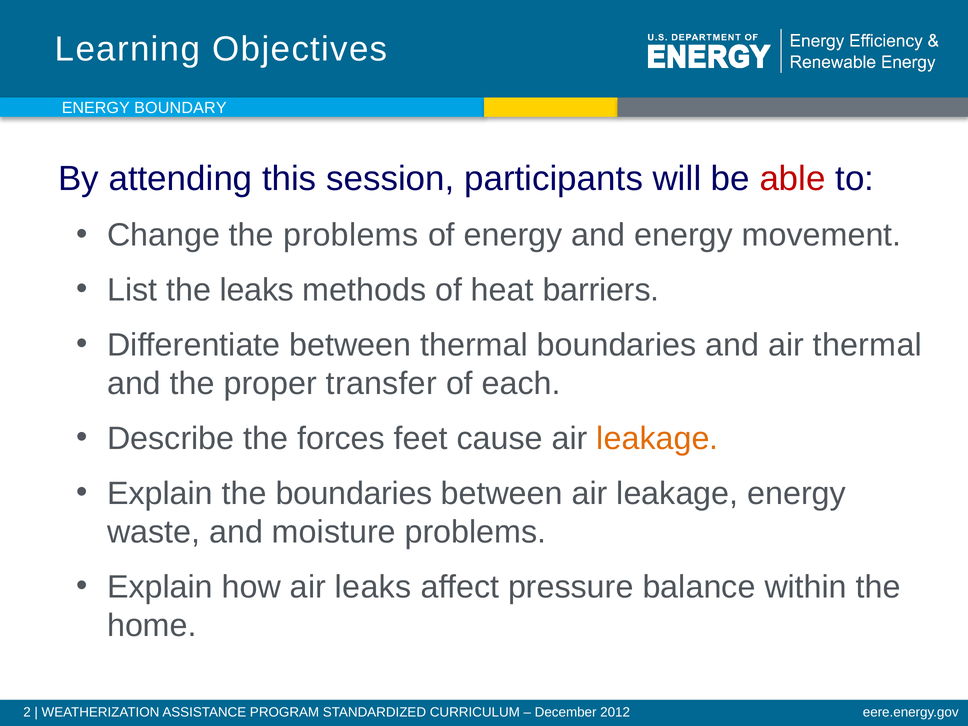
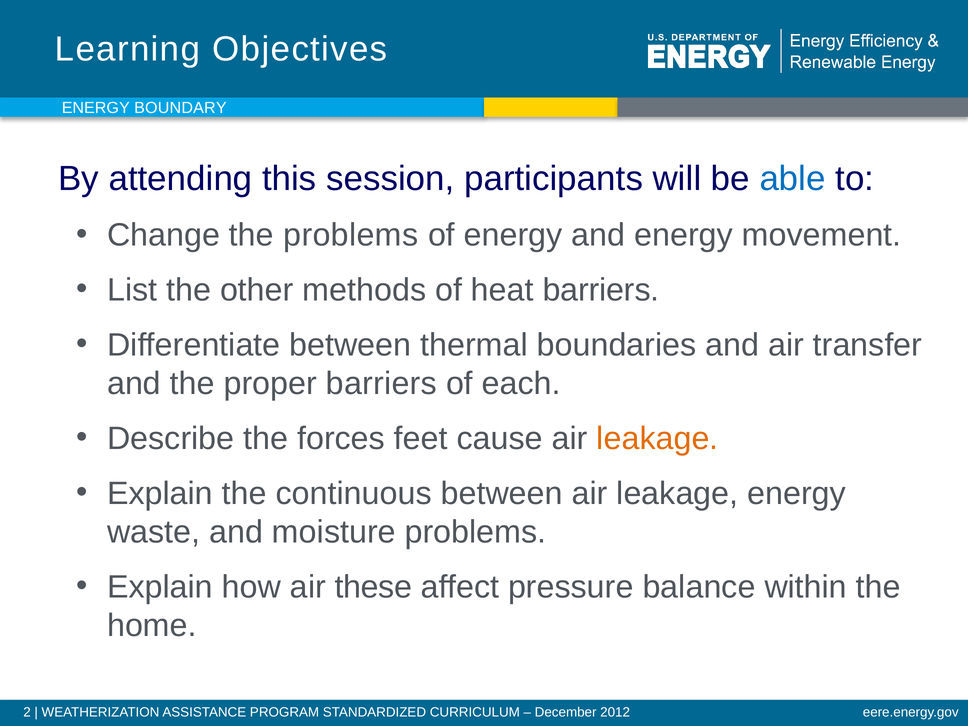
able colour: red -> blue (793, 179)
the leaks: leaks -> other (257, 290)
air thermal: thermal -> transfer (867, 345)
proper transfer: transfer -> barriers (381, 384)
the boundaries: boundaries -> continuous (354, 493)
air leaks: leaks -> these (373, 587)
